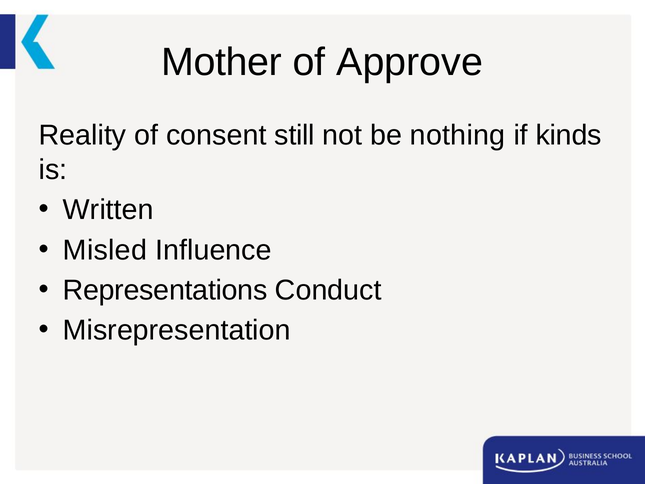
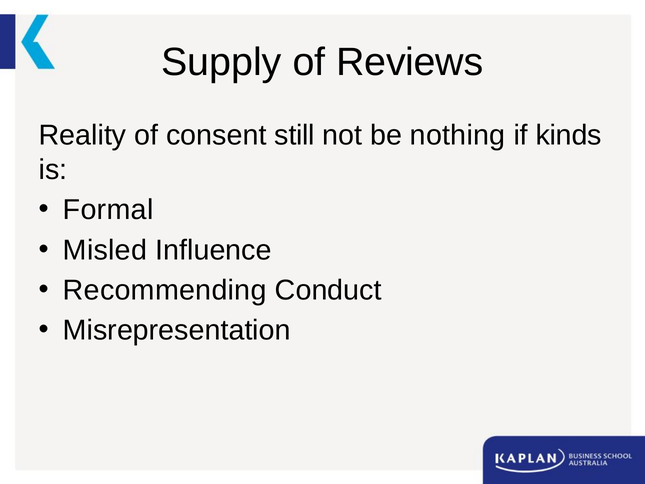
Mother: Mother -> Supply (221, 62)
Approve: Approve -> Reviews (410, 62)
Written: Written -> Formal (108, 210)
Representations: Representations -> Recommending (165, 290)
